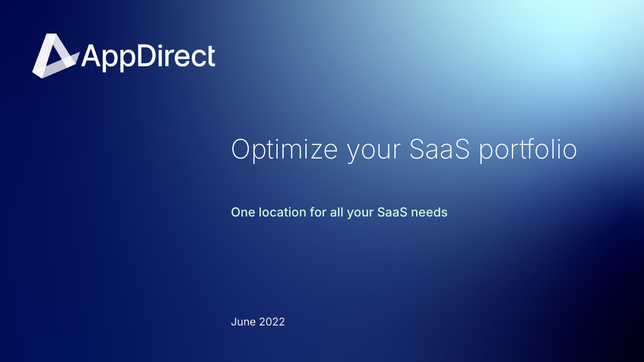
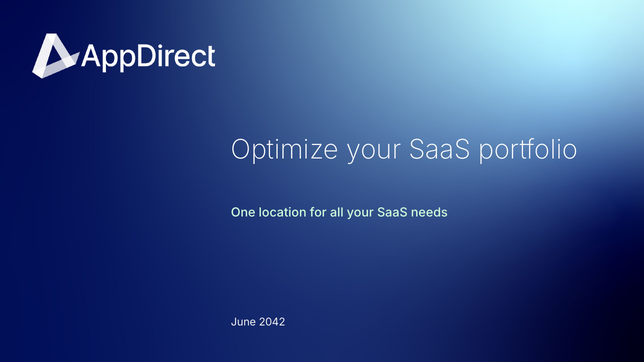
2022: 2022 -> 2042 (272, 323)
